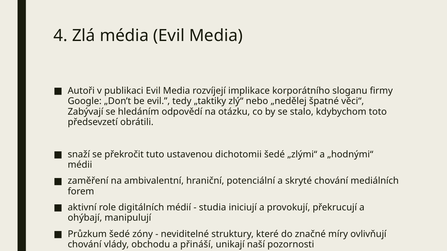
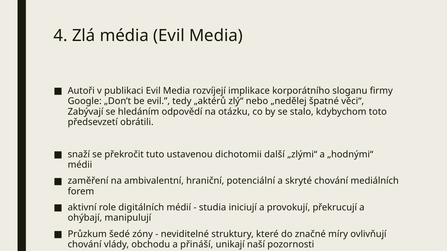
„taktiky: „taktiky -> „aktérů (210, 101)
dichotomii šedé: šedé -> další (274, 155)
